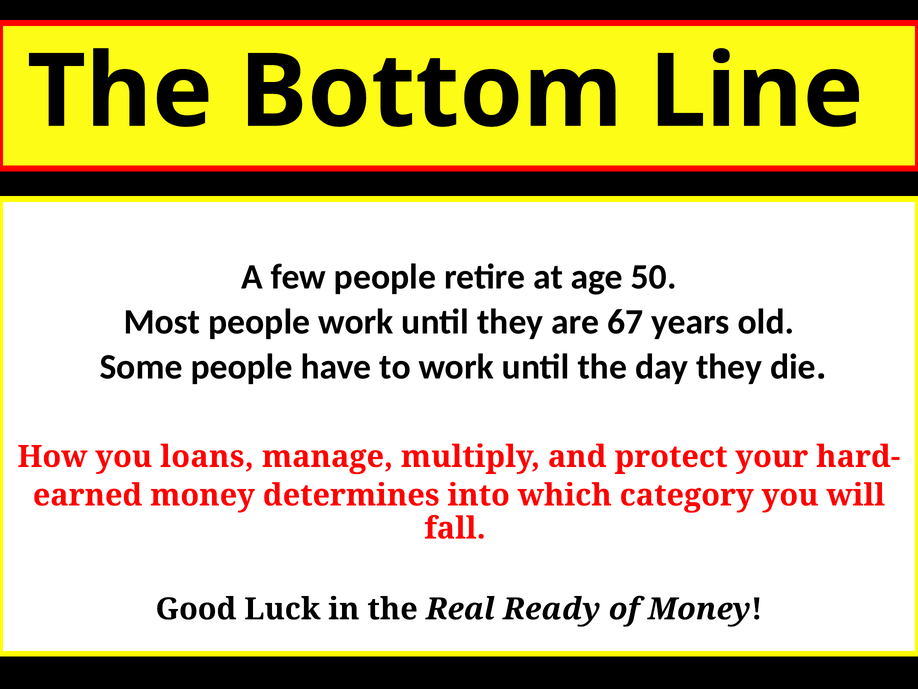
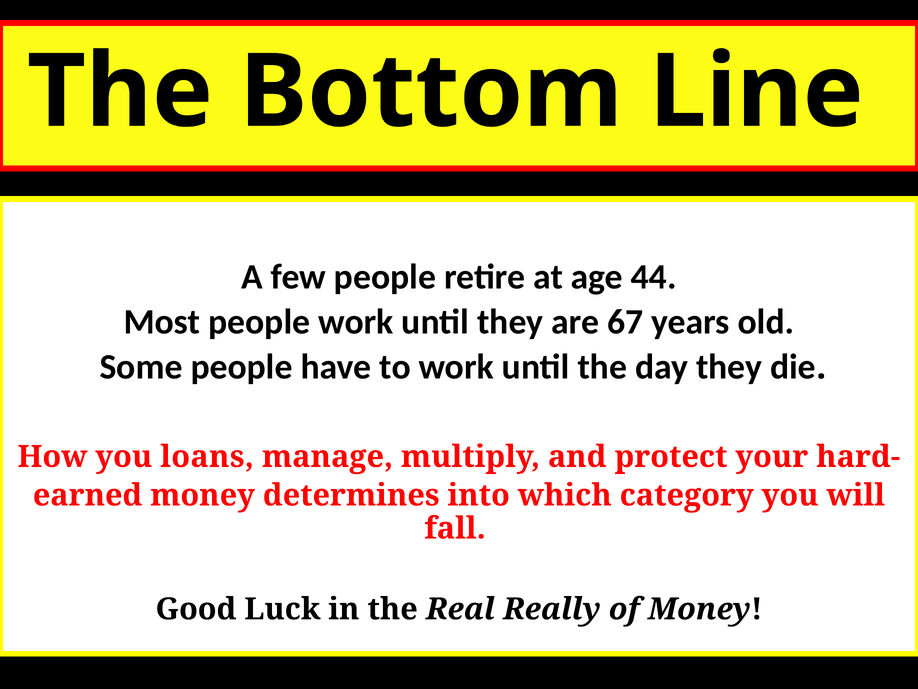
50: 50 -> 44 (654, 277)
Ready: Ready -> Really (552, 609)
